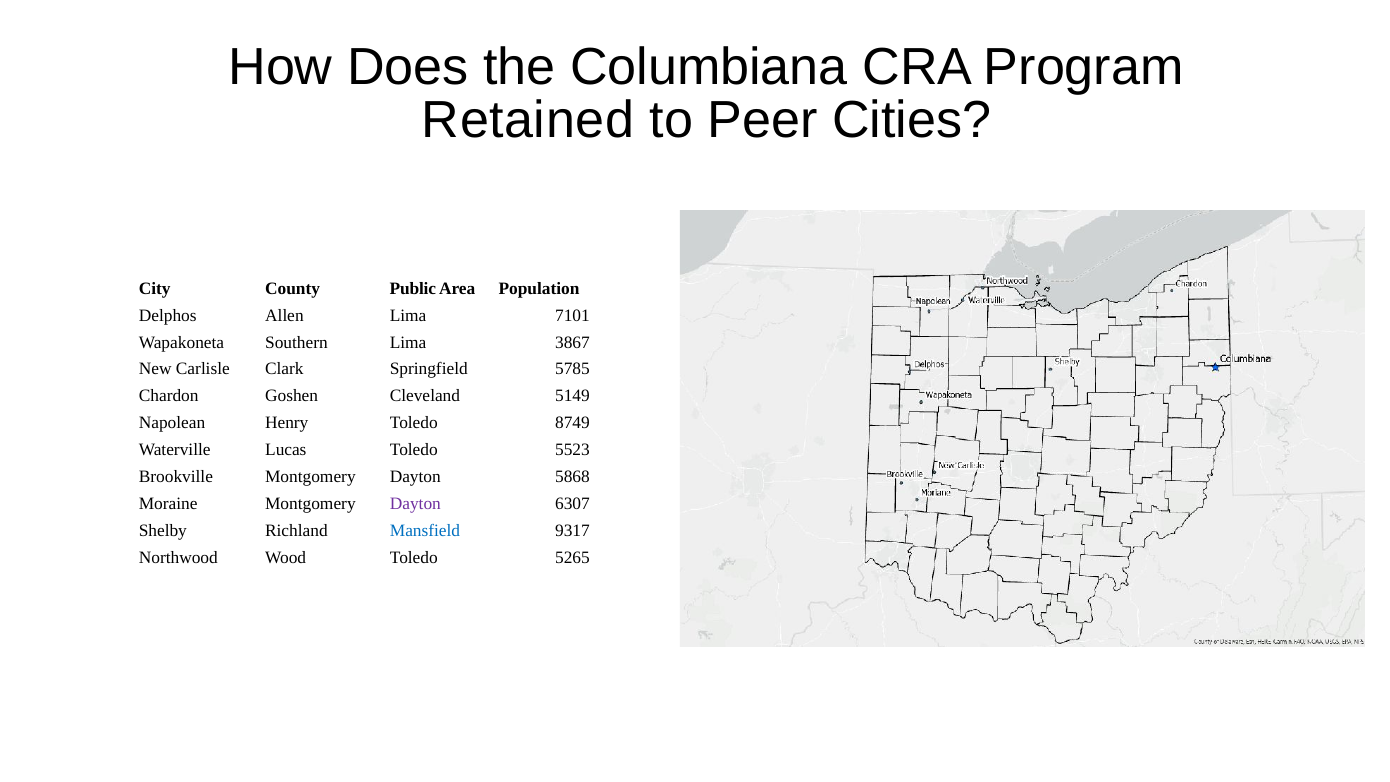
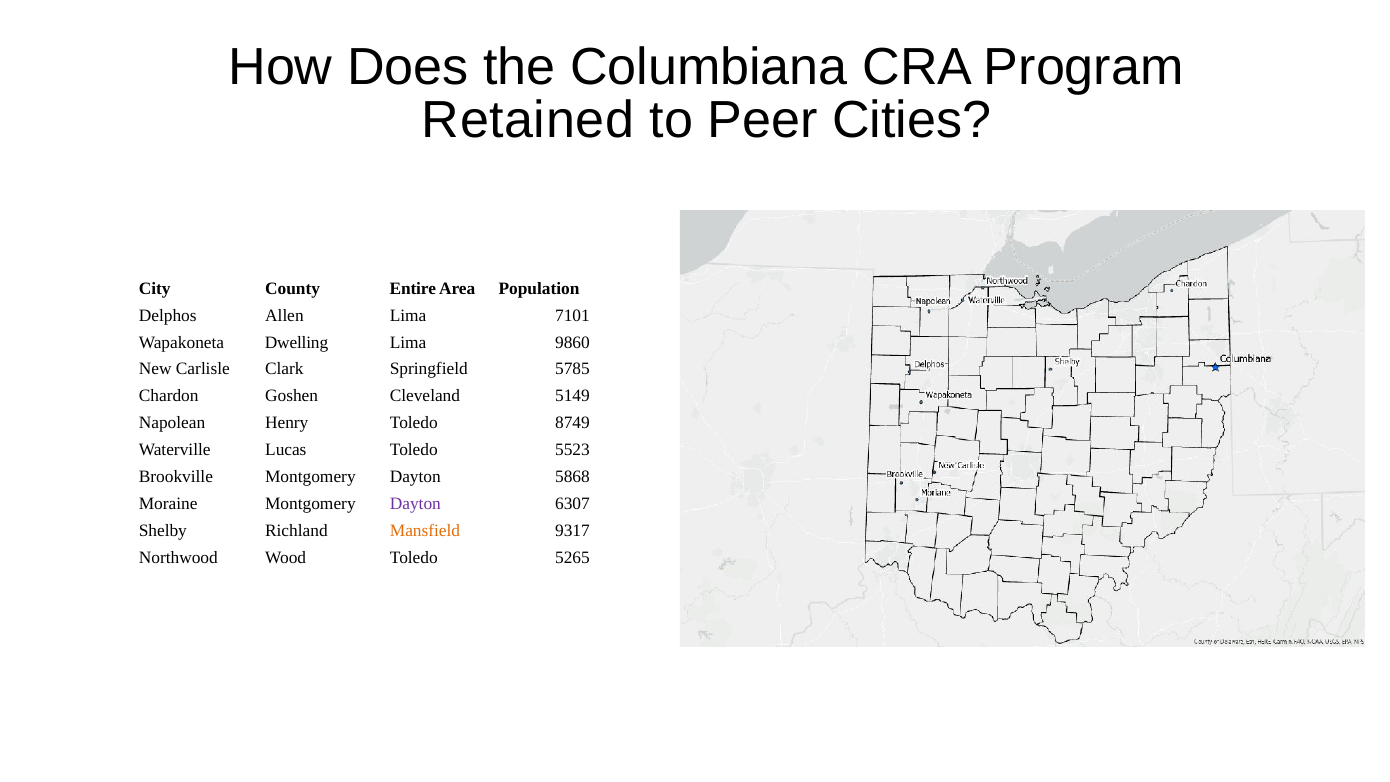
Public: Public -> Entire (413, 289)
Southern: Southern -> Dwelling (297, 342)
3867: 3867 -> 9860 (572, 342)
Mansfield colour: blue -> orange (425, 530)
